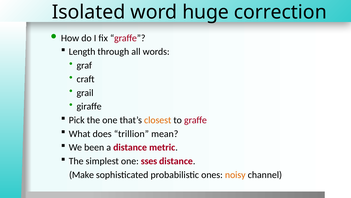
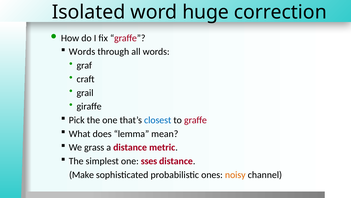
Length: Length -> Words (82, 52)
closest colour: orange -> blue (158, 120)
trillion: trillion -> lemma (131, 134)
been: been -> grass (94, 147)
